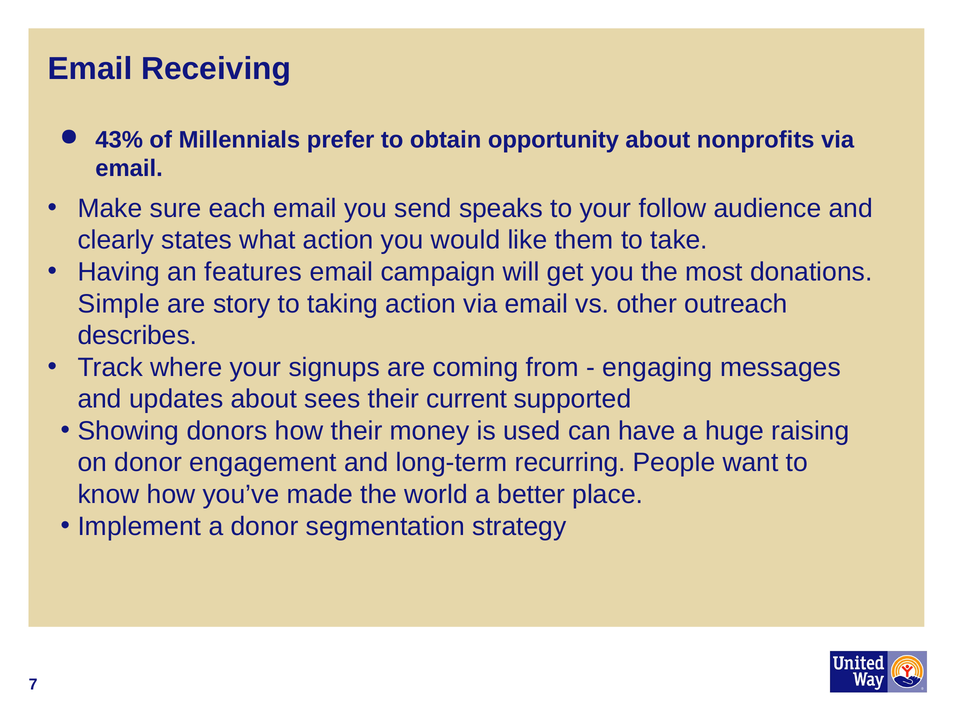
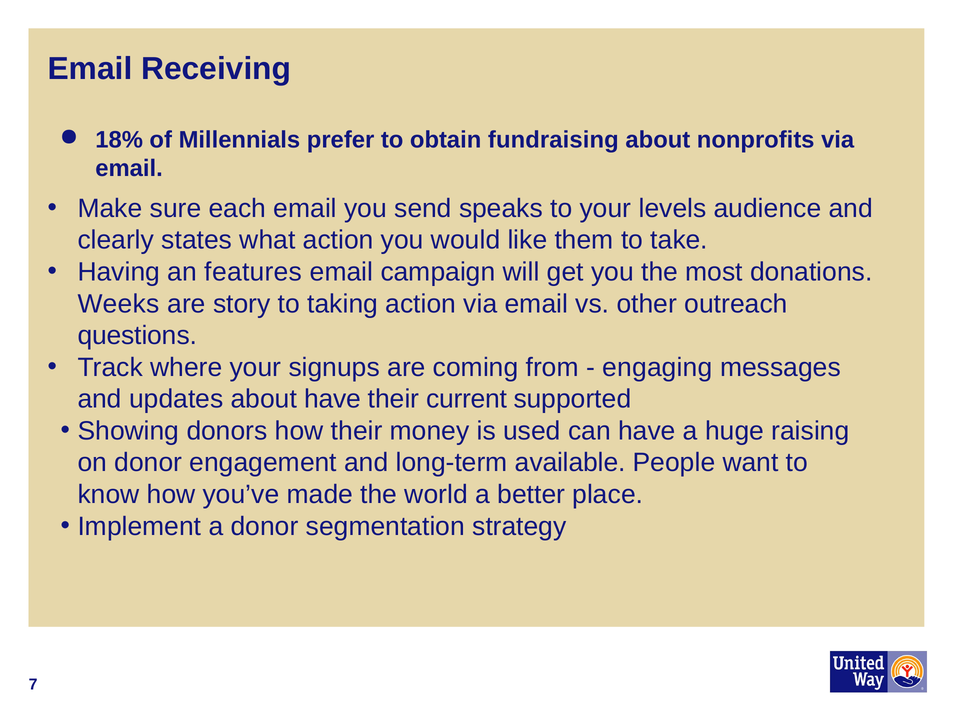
43%: 43% -> 18% (119, 140)
opportunity: opportunity -> fundraising (553, 140)
follow: follow -> levels (673, 208)
Simple: Simple -> Weeks (119, 304)
describes: describes -> questions (137, 335)
about sees: sees -> have (333, 399)
recurring: recurring -> available (570, 463)
